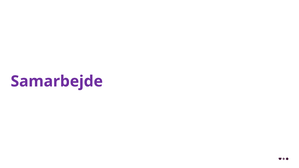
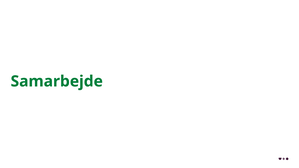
Samarbejde colour: purple -> green (57, 81)
